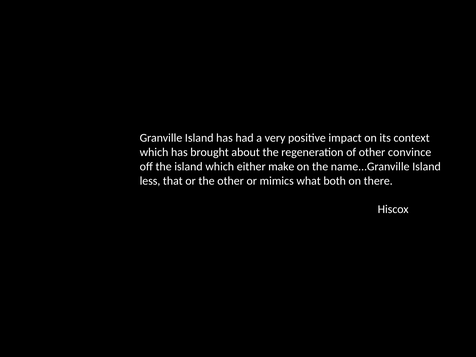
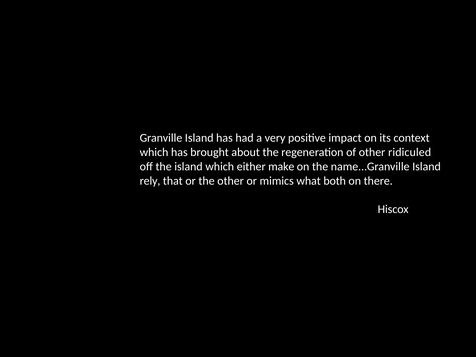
convince: convince -> ridiculed (410, 152)
less: less -> rely (150, 181)
